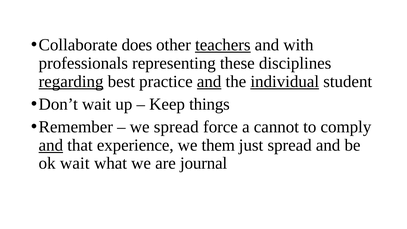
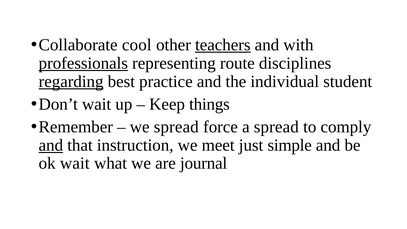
does: does -> cool (137, 45)
professionals underline: none -> present (83, 63)
these: these -> route (237, 63)
and underline: present -> none (209, 82)
individual underline: present -> none (285, 82)
a cannot: cannot -> spread (276, 127)
experience: experience -> instruction (135, 145)
them: them -> meet (218, 145)
just spread: spread -> simple (290, 145)
